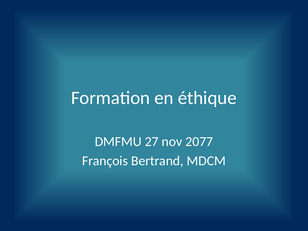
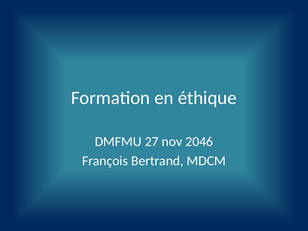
2077: 2077 -> 2046 (199, 142)
